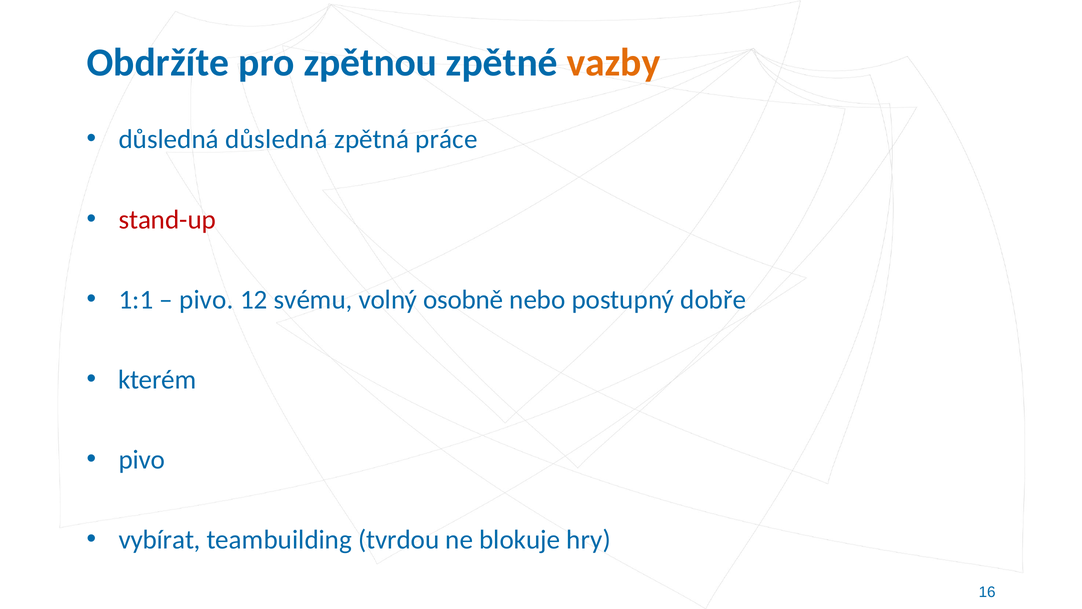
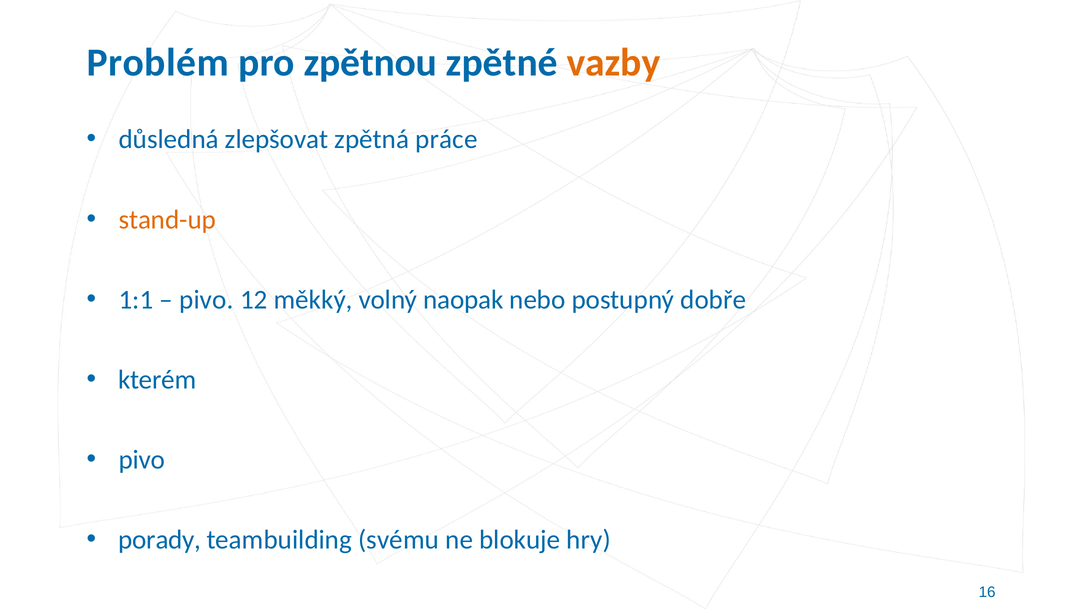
Obdržíte: Obdržíte -> Problém (158, 63)
důsledná důsledná: důsledná -> zlepšovat (277, 139)
stand-up colour: red -> orange (167, 219)
svému: svému -> měkký (313, 299)
osobně: osobně -> naopak (463, 299)
vybírat: vybírat -> porady (160, 540)
tvrdou: tvrdou -> svému (399, 540)
